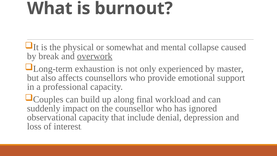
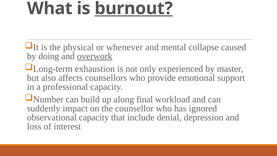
burnout underline: none -> present (134, 8)
somewhat: somewhat -> whenever (125, 47)
break: break -> doing (49, 56)
Couples: Couples -> Number (48, 99)
